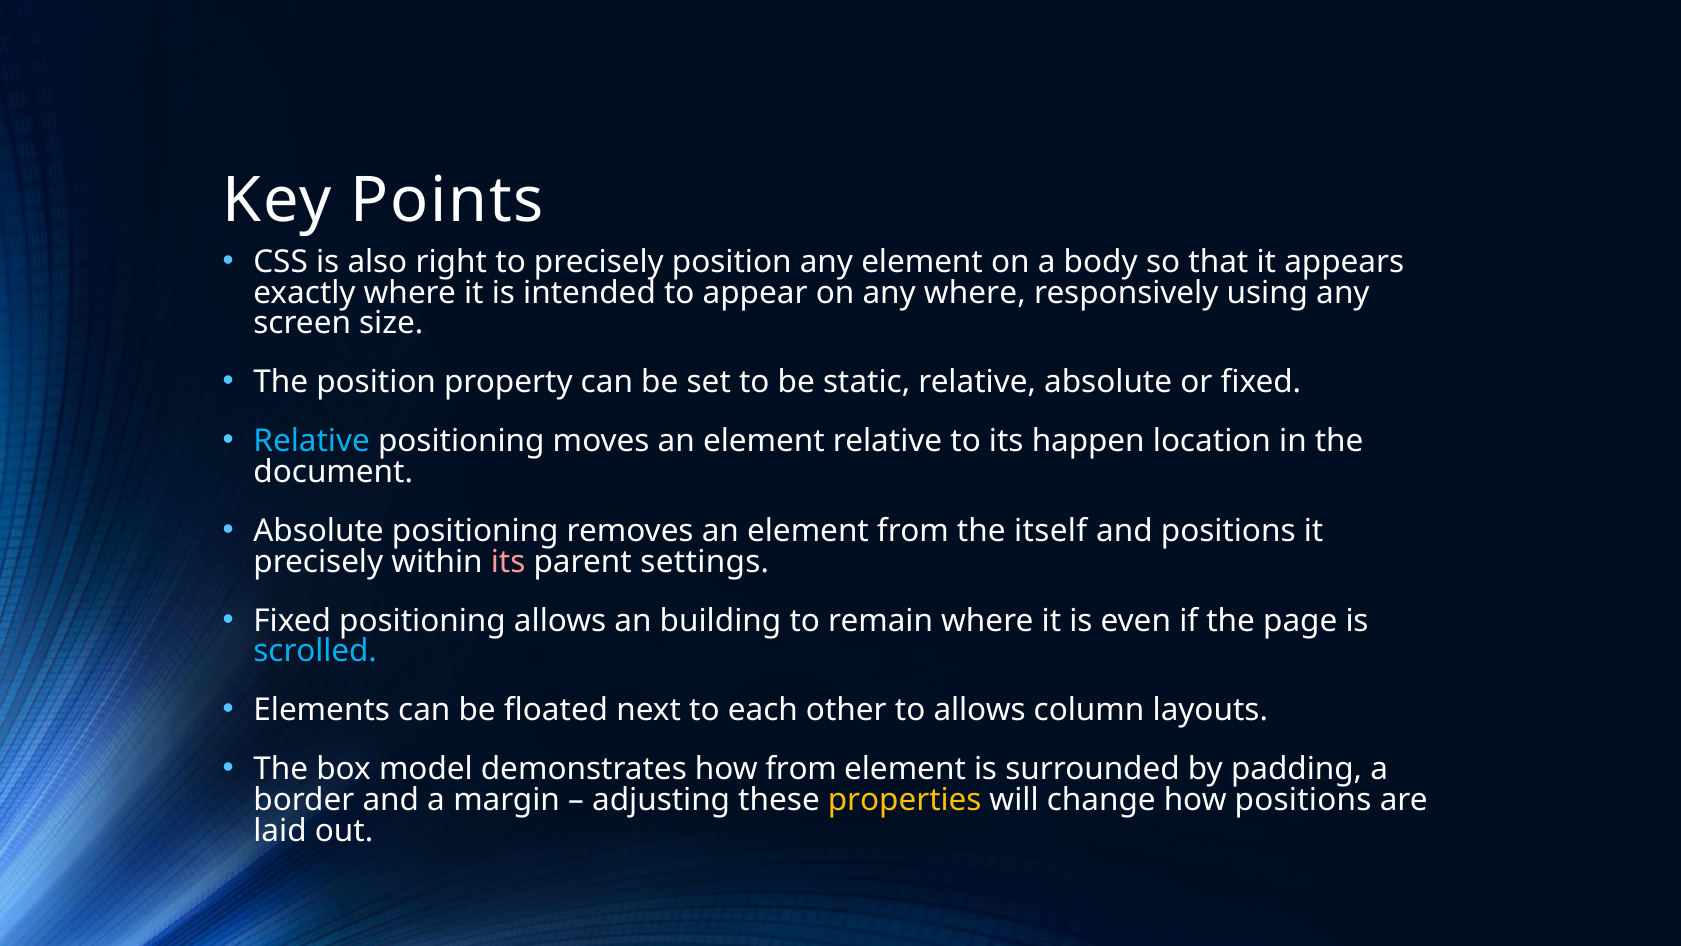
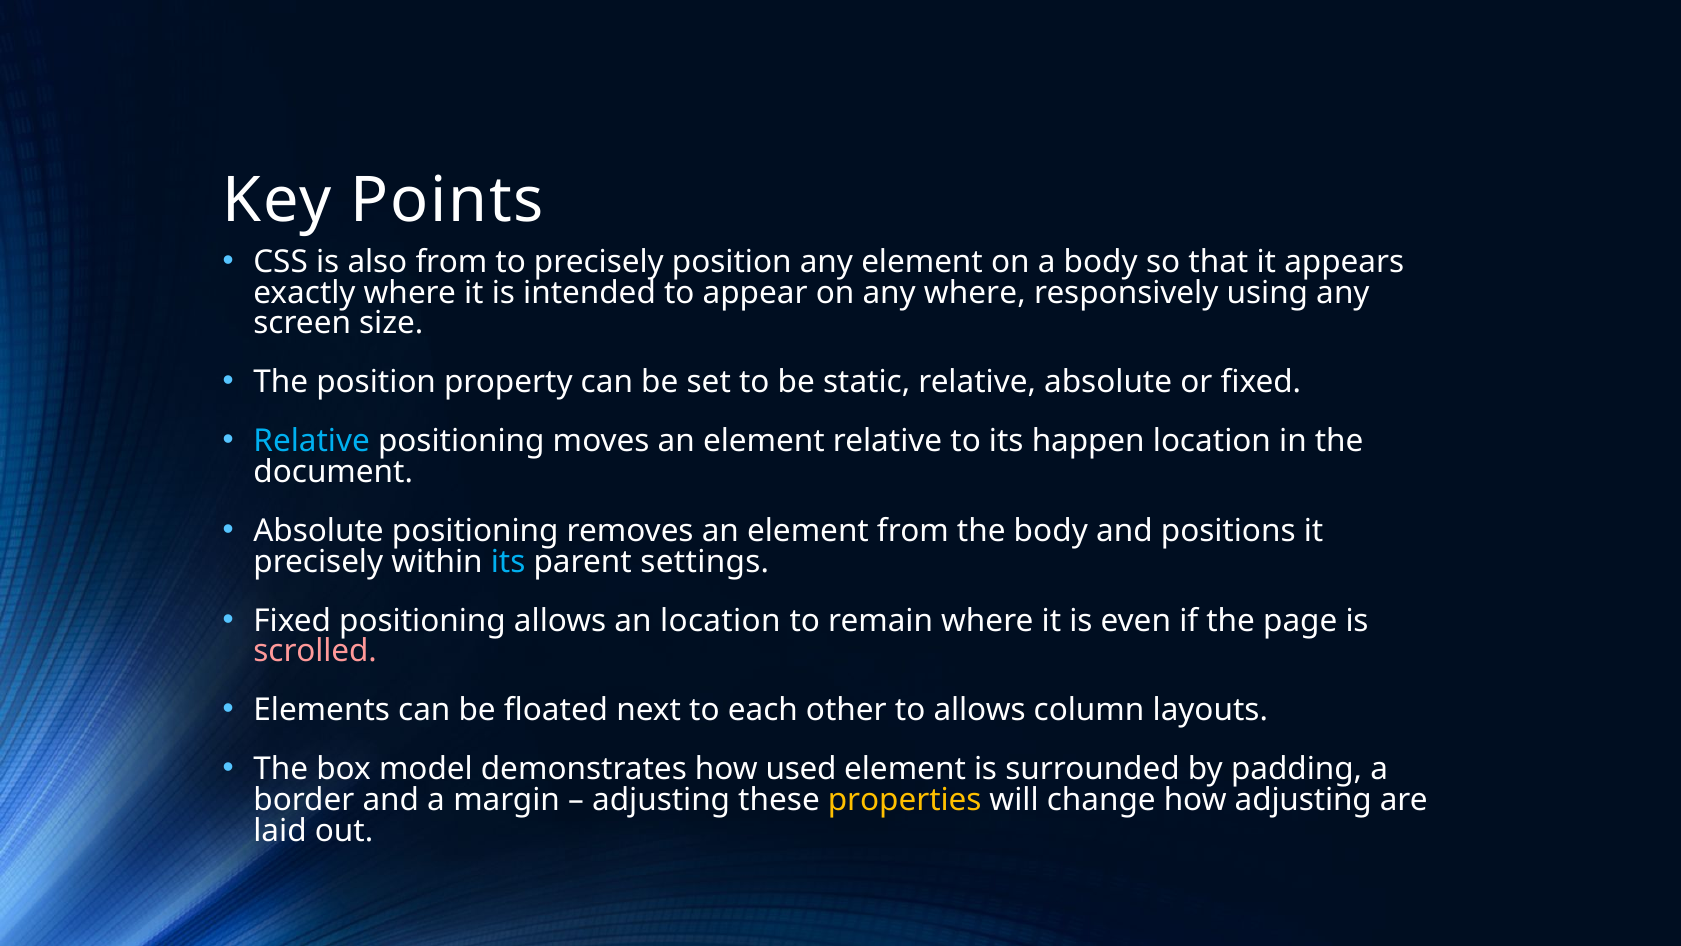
also right: right -> from (451, 262)
the itself: itself -> body (1051, 531)
its colour: pink -> light blue (508, 562)
an building: building -> location (720, 621)
scrolled colour: light blue -> pink (315, 651)
how from: from -> used (801, 769)
how positions: positions -> adjusting (1303, 800)
